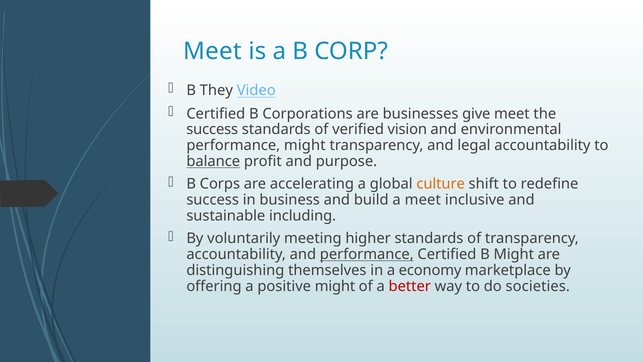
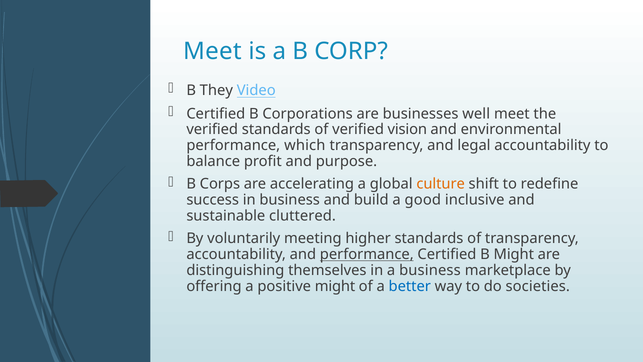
give: give -> well (476, 114)
success: success -> verified (212, 129)
performance might: might -> which (305, 145)
balance underline: present -> none (213, 161)
a meet: meet -> good (423, 200)
including: including -> cluttered (303, 216)
a economy: economy -> business (430, 270)
better colour: red -> blue (410, 286)
